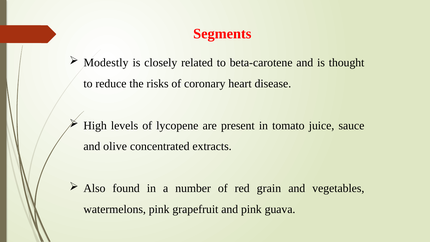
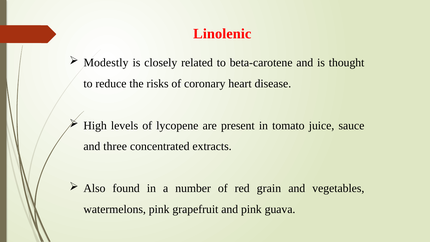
Segments: Segments -> Linolenic (222, 34)
olive: olive -> three (115, 146)
